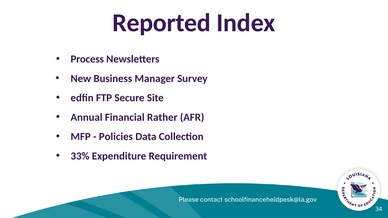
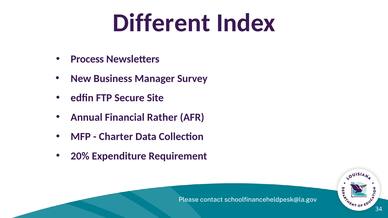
Reported: Reported -> Different (161, 23)
Policies: Policies -> Charter (116, 137)
33%: 33% -> 20% (80, 156)
